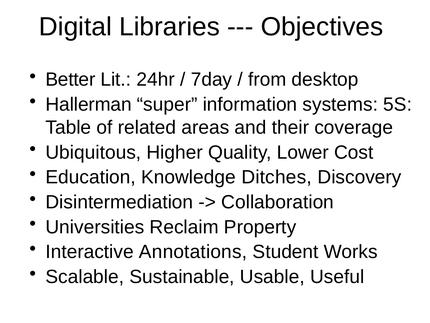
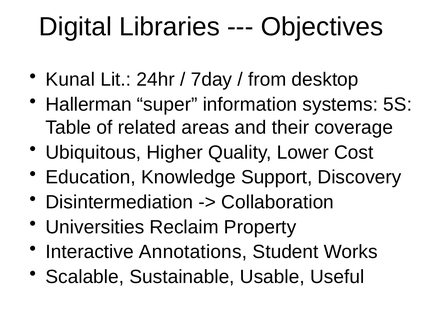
Better: Better -> Kunal (70, 79)
Ditches: Ditches -> Support (277, 177)
